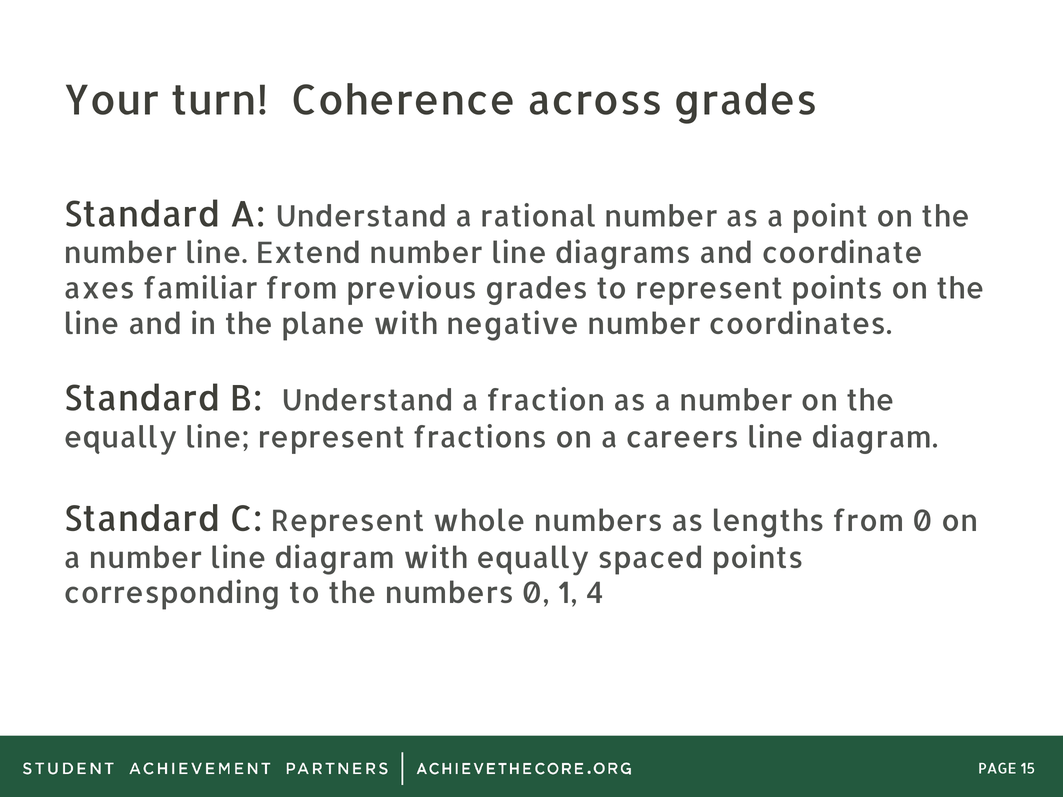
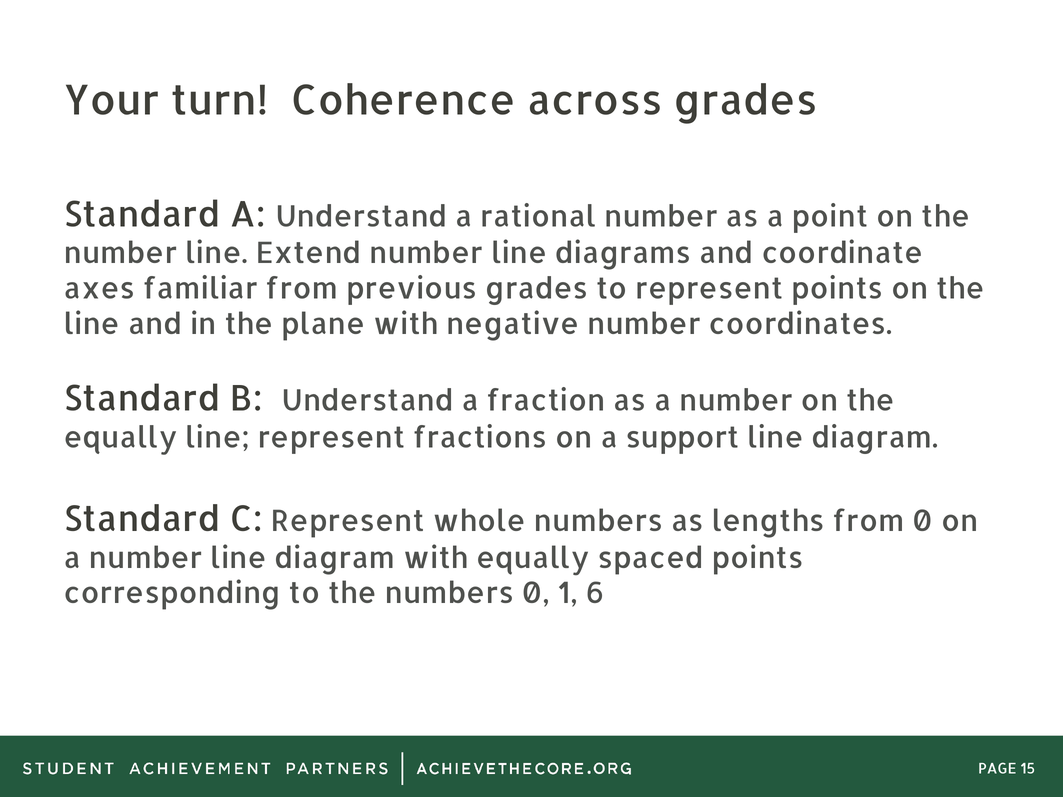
careers: careers -> support (683, 438)
4: 4 -> 6 (595, 594)
